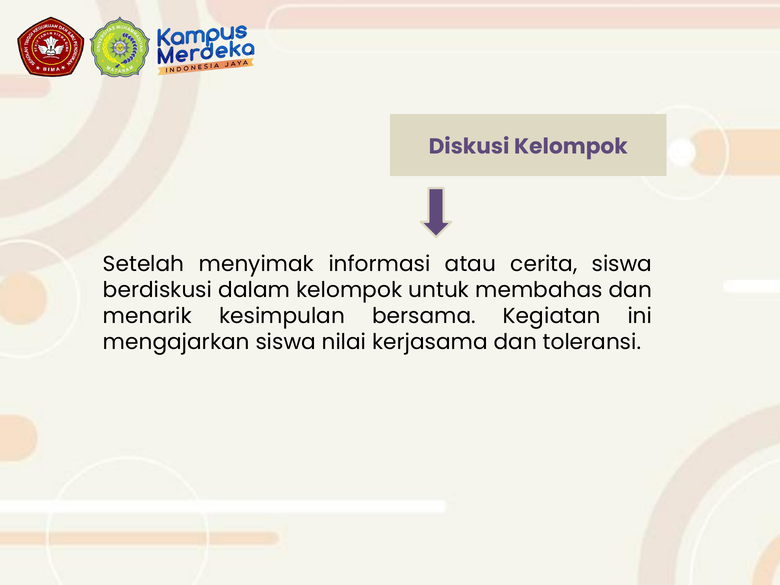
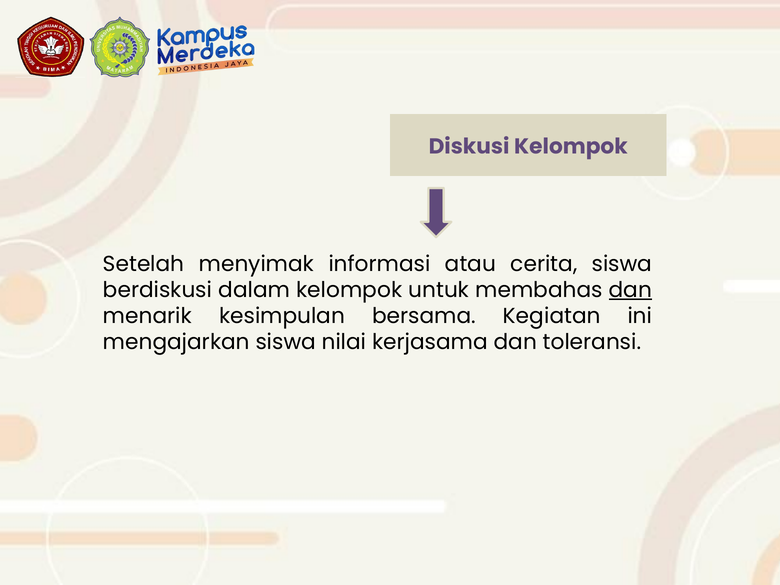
dan underline: none -> present (630, 290)
